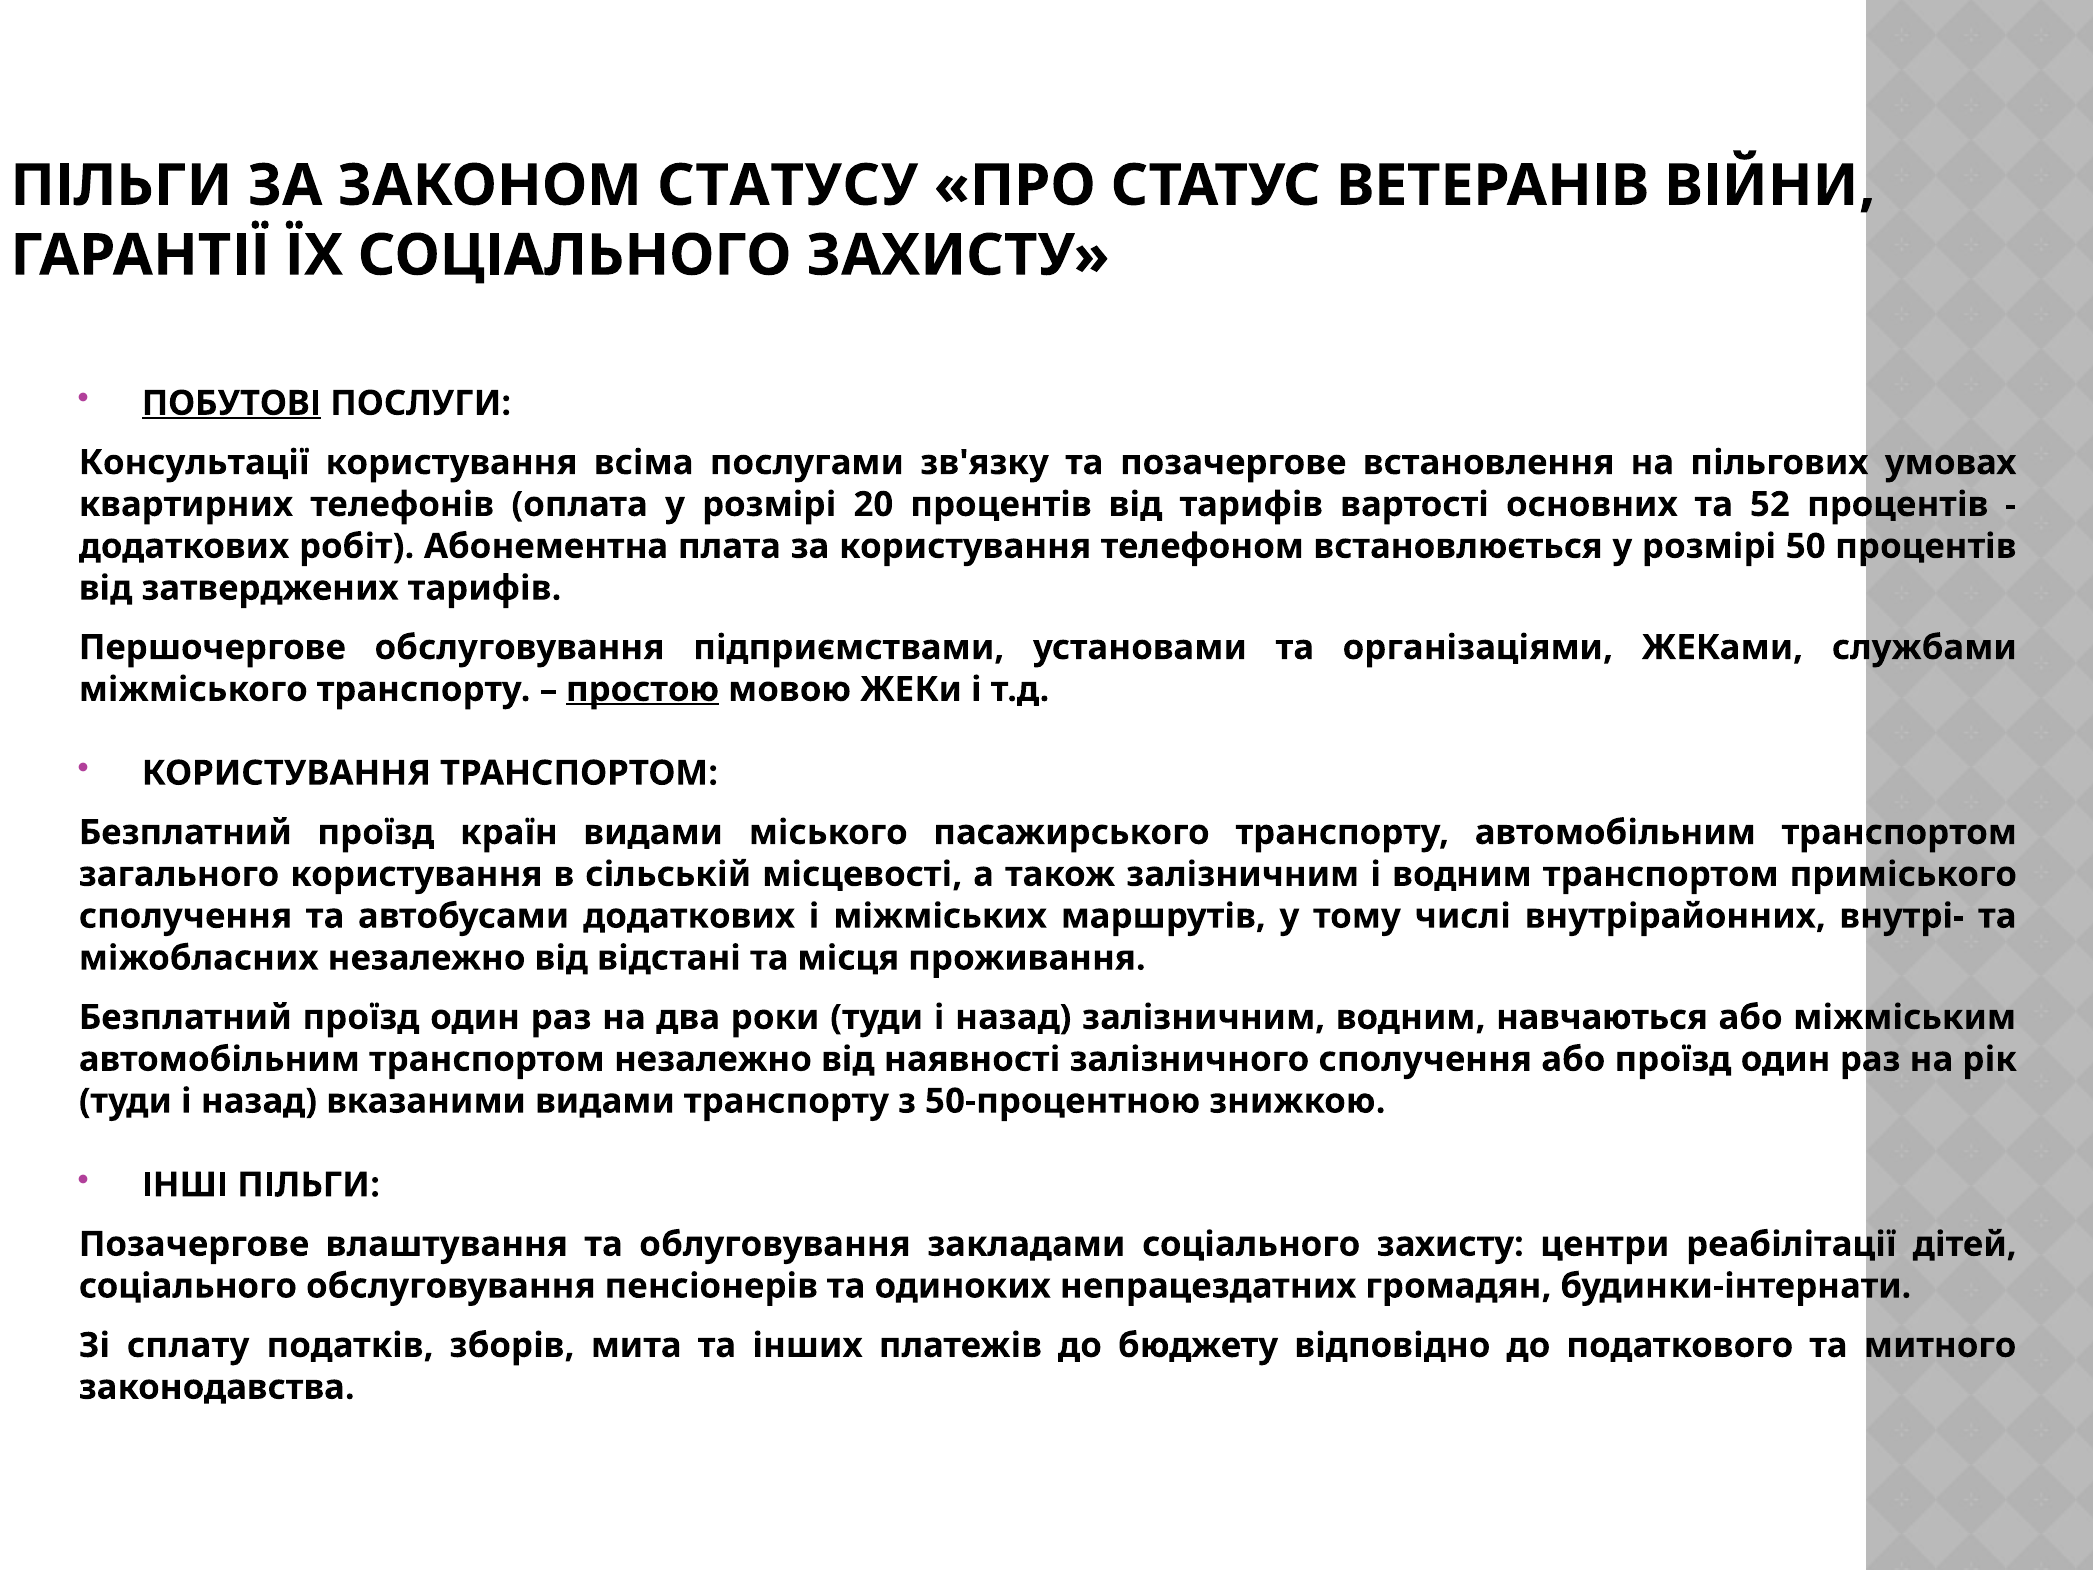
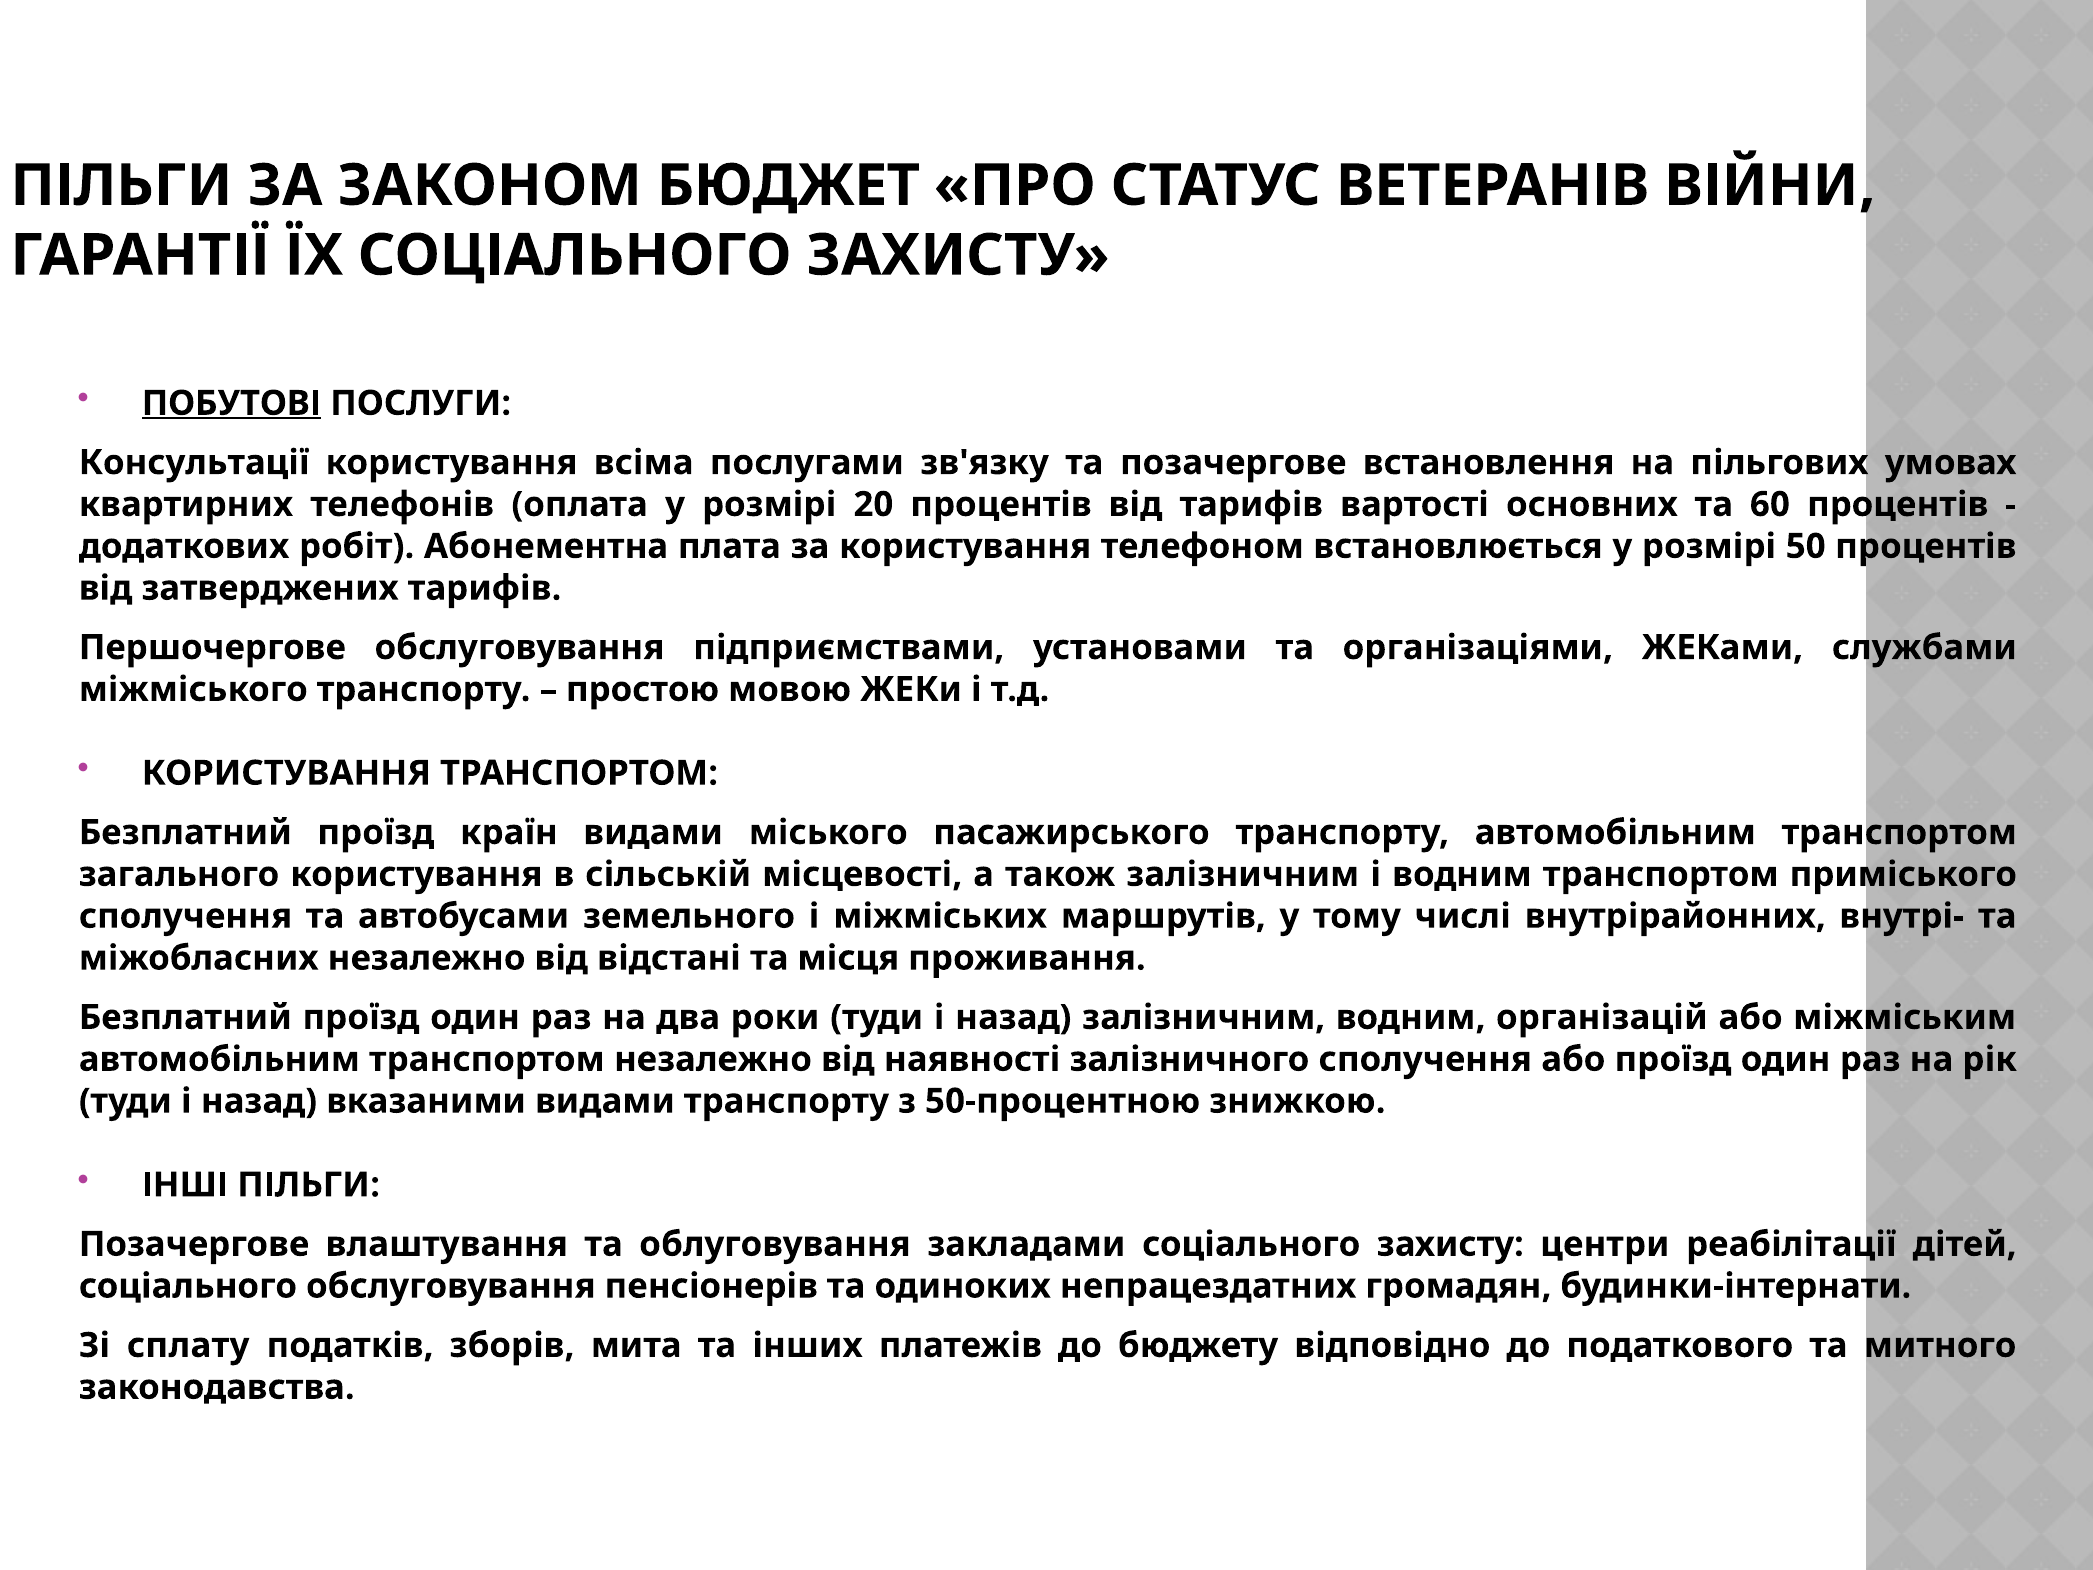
СТАТУСУ: СТАТУСУ -> БЮДЖЕТ (788, 186)
52: 52 -> 60 (1770, 504)
простою underline: present -> none (643, 689)
автобусами додаткових: додаткових -> земельного (689, 916)
навчаються: навчаються -> організацій (1602, 1017)
